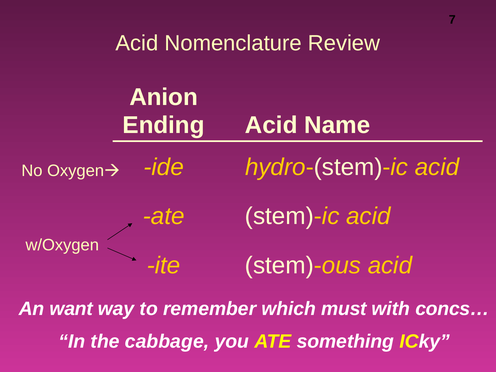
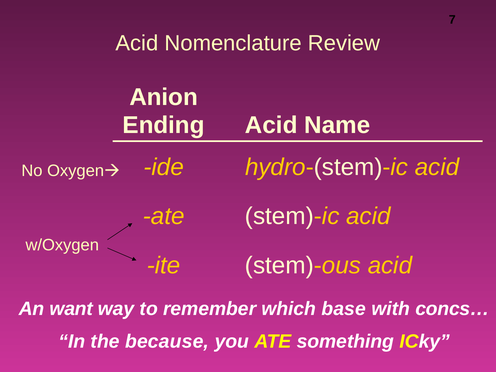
must: must -> base (344, 309)
cabbage: cabbage -> because (167, 342)
